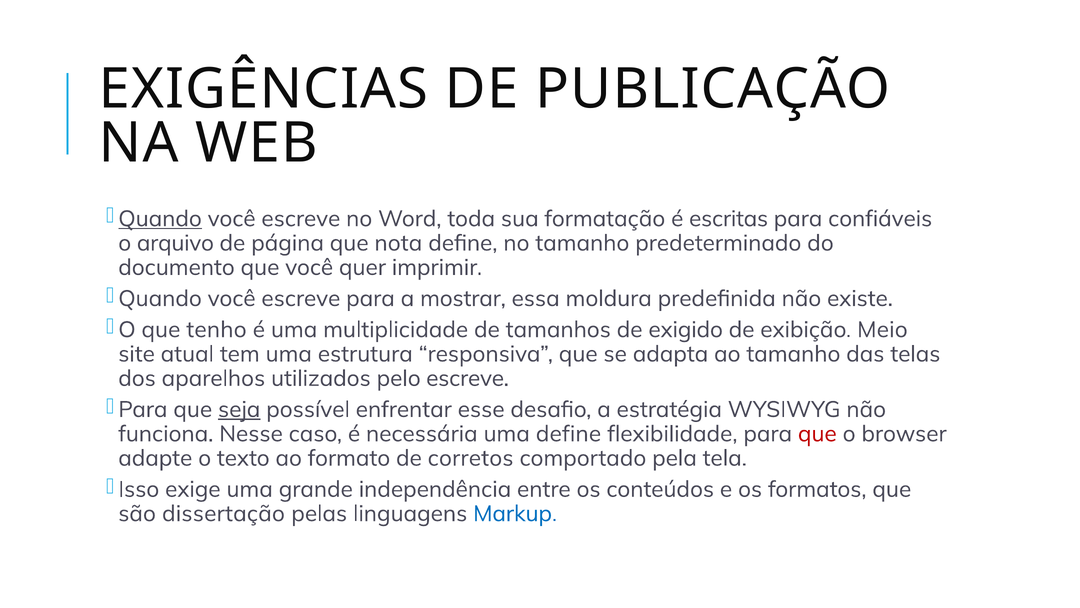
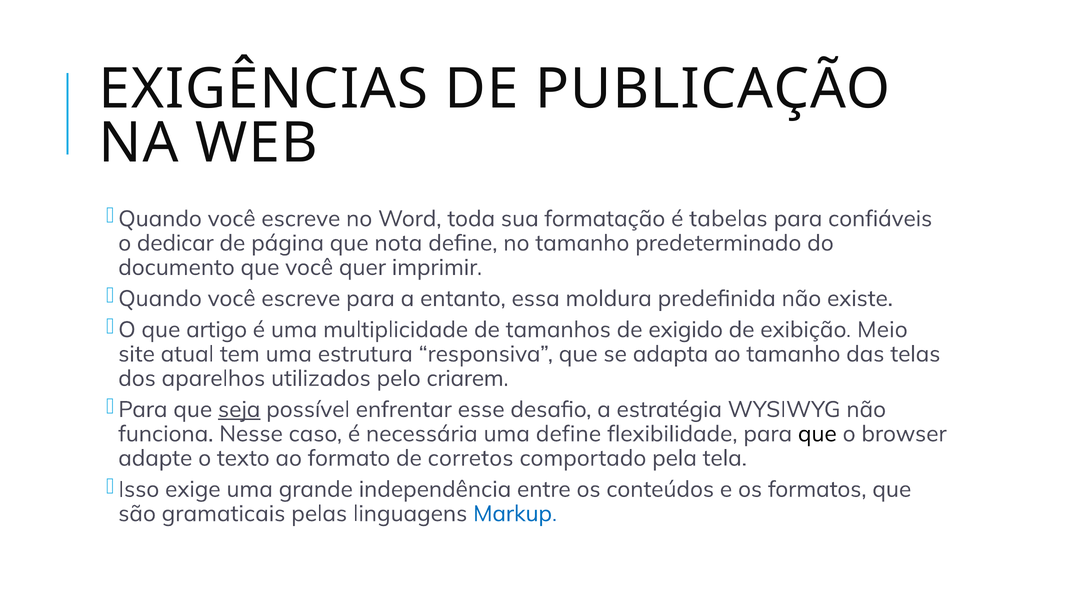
Quando underline: present -> none (160, 219)
escritas: escritas -> tabelas (728, 219)
arquivo: arquivo -> dedicar (175, 243)
mostrar: mostrar -> entanto (463, 298)
tenho: tenho -> artigo (217, 329)
pelo escreve: escreve -> criarem (468, 378)
que colour: red -> black (817, 434)
dissertação: dissertação -> gramaticais (224, 513)
